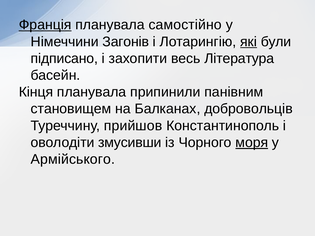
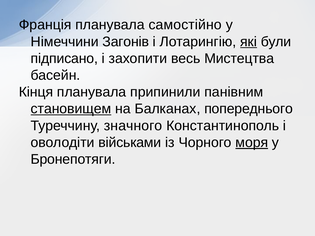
Франція underline: present -> none (45, 25)
Література: Література -> Мистецтва (239, 59)
становищем underline: none -> present (71, 109)
добровольців: добровольців -> попереднього (249, 109)
прийшов: прийшов -> значного (133, 126)
змусивши: змусивши -> військами (130, 143)
Армійського: Армійського -> Бронепотяги (73, 159)
